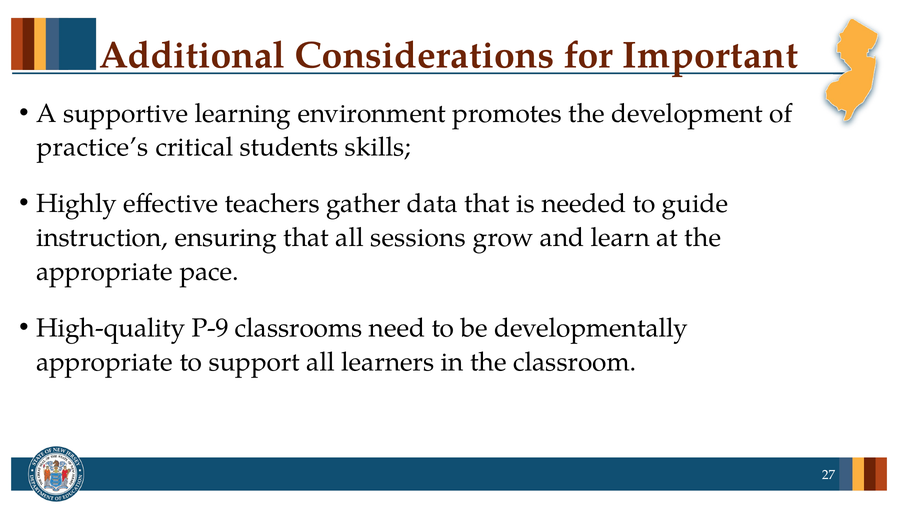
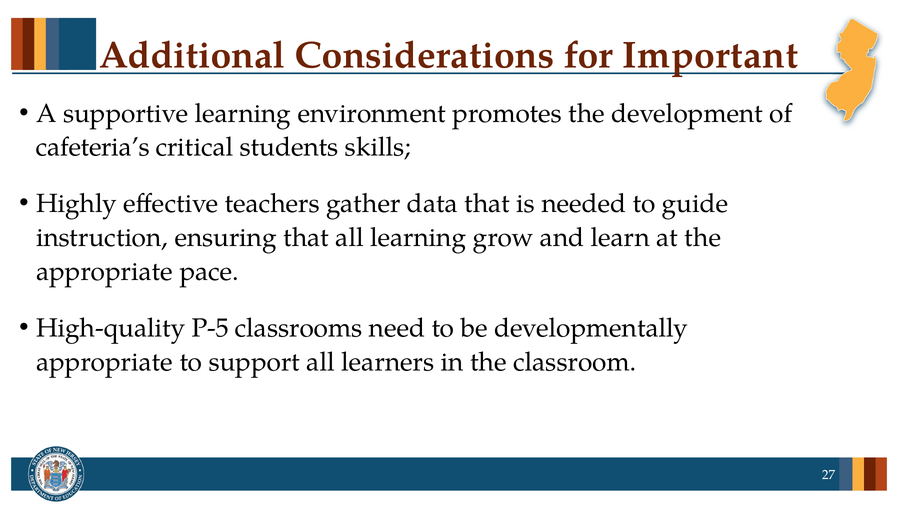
practice’s: practice’s -> cafeteria’s (93, 147)
all sessions: sessions -> learning (418, 238)
P-9: P-9 -> P-5 (210, 328)
